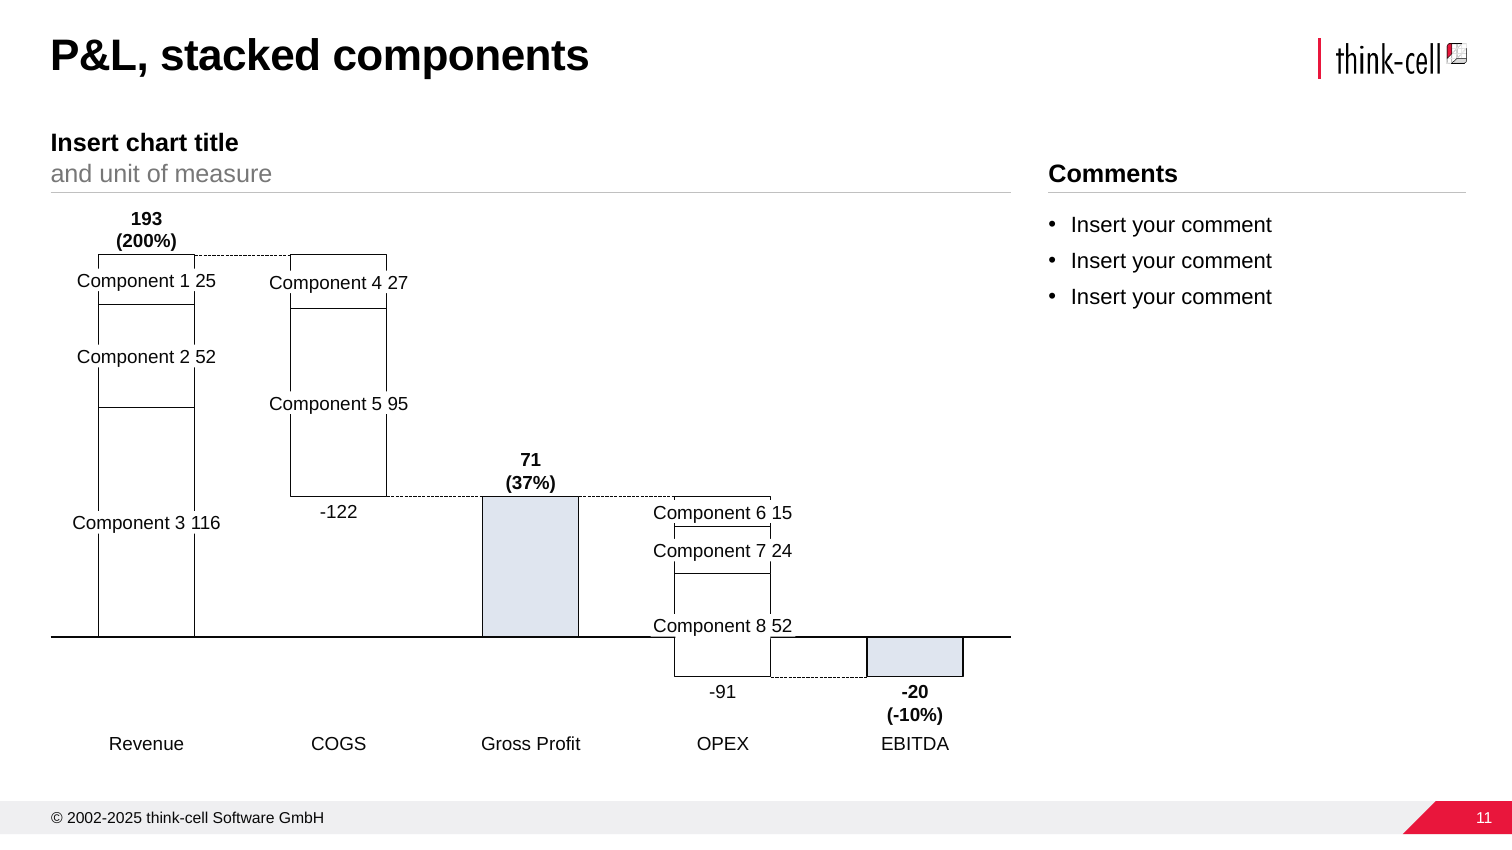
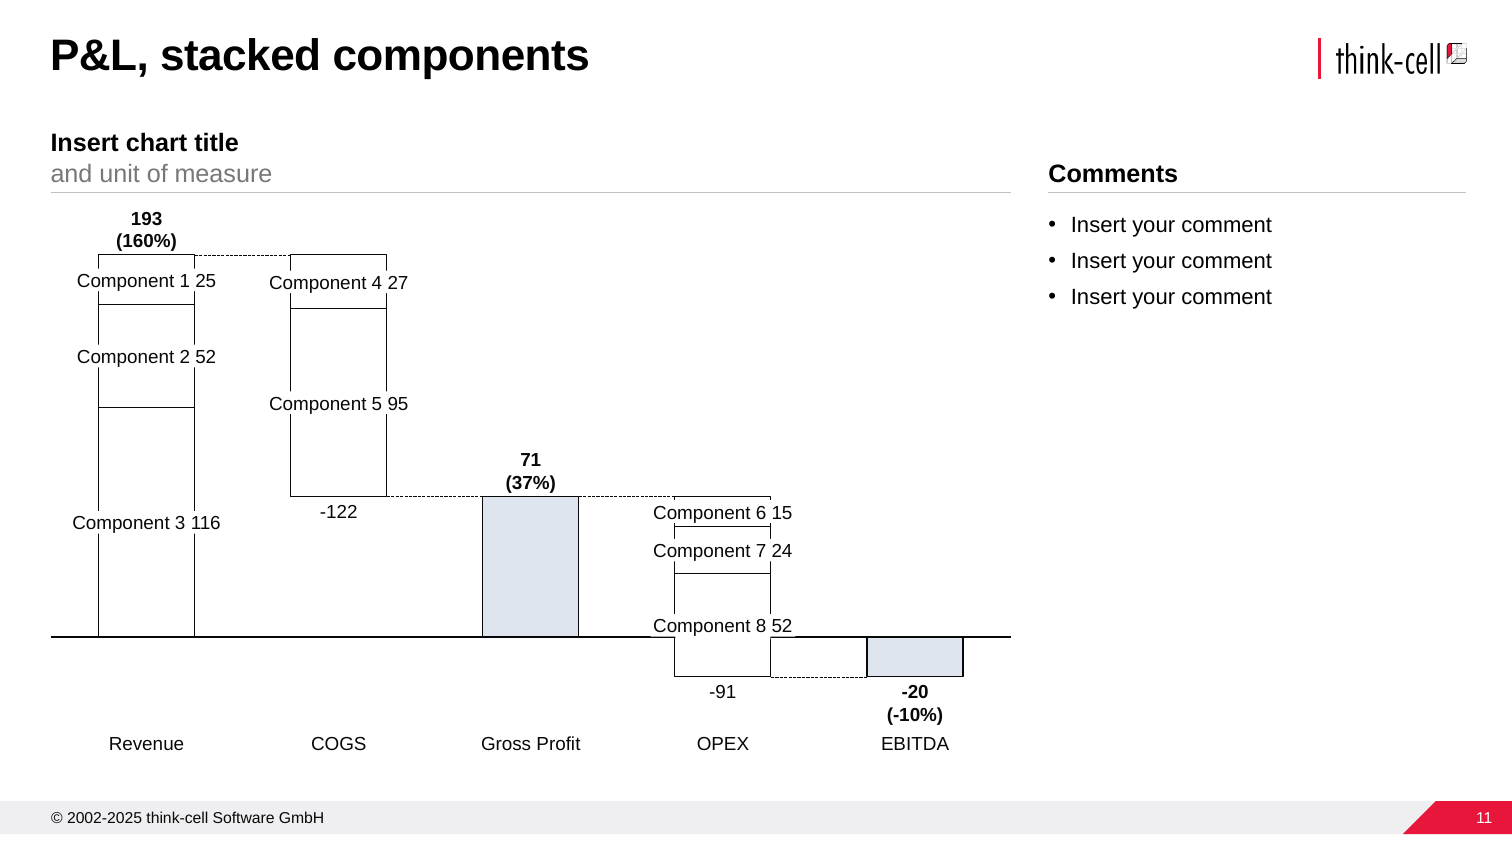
200%: 200% -> 160% (147, 242)
